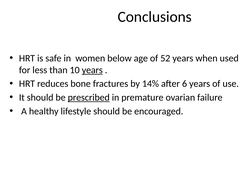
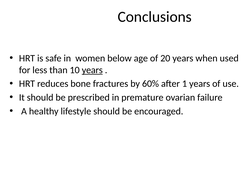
52: 52 -> 20 (165, 58)
14%: 14% -> 60% (150, 83)
6: 6 -> 1 (185, 83)
prescribed underline: present -> none (89, 97)
